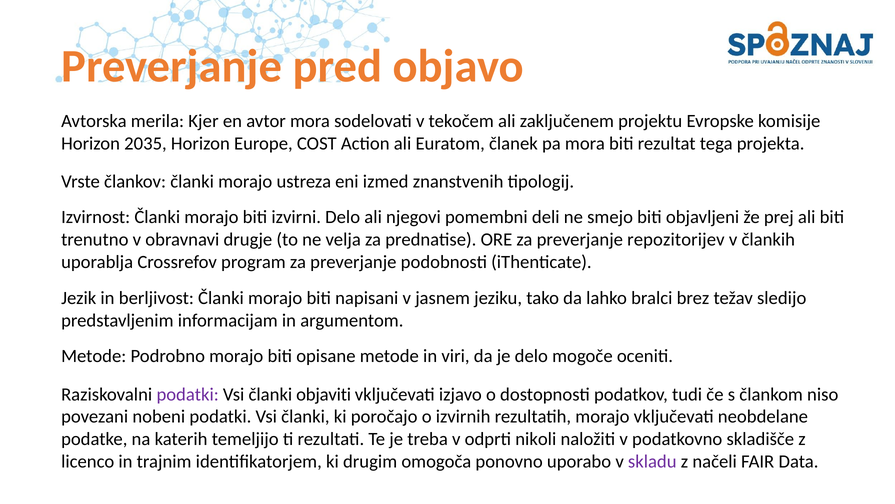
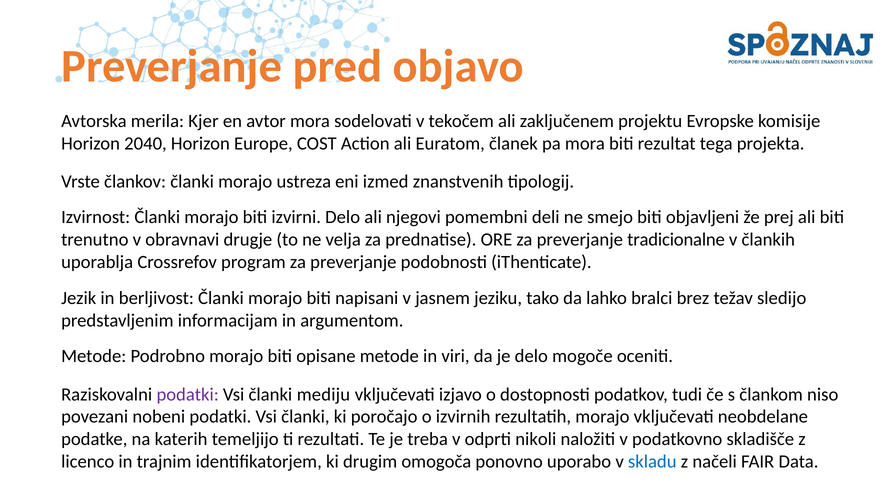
2035: 2035 -> 2040 (145, 143)
repozitorijev: repozitorijev -> tradicionalne (676, 239)
objaviti: objaviti -> mediju (323, 394)
skladu colour: purple -> blue (652, 461)
